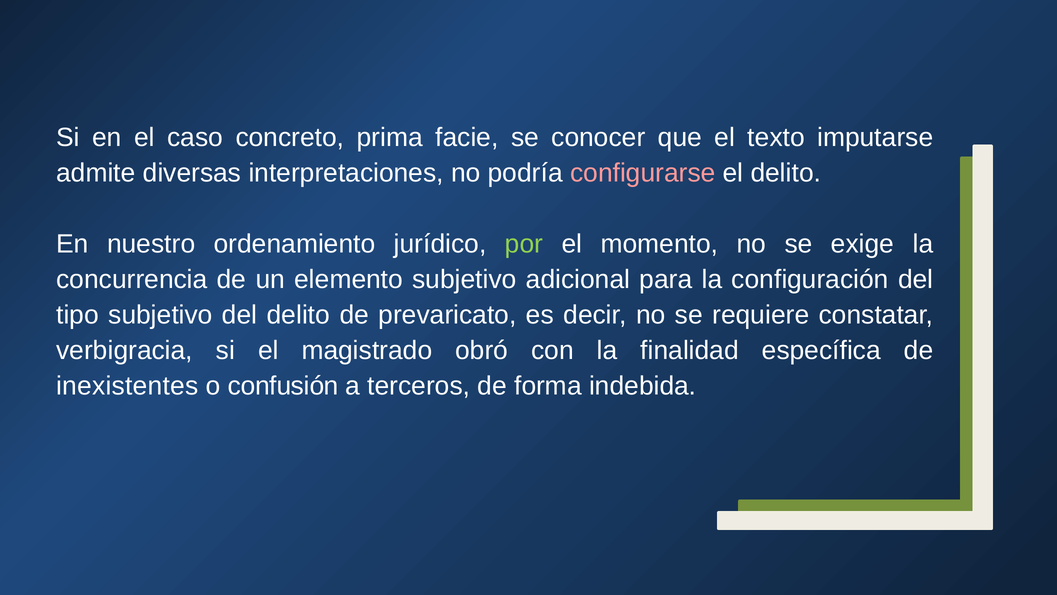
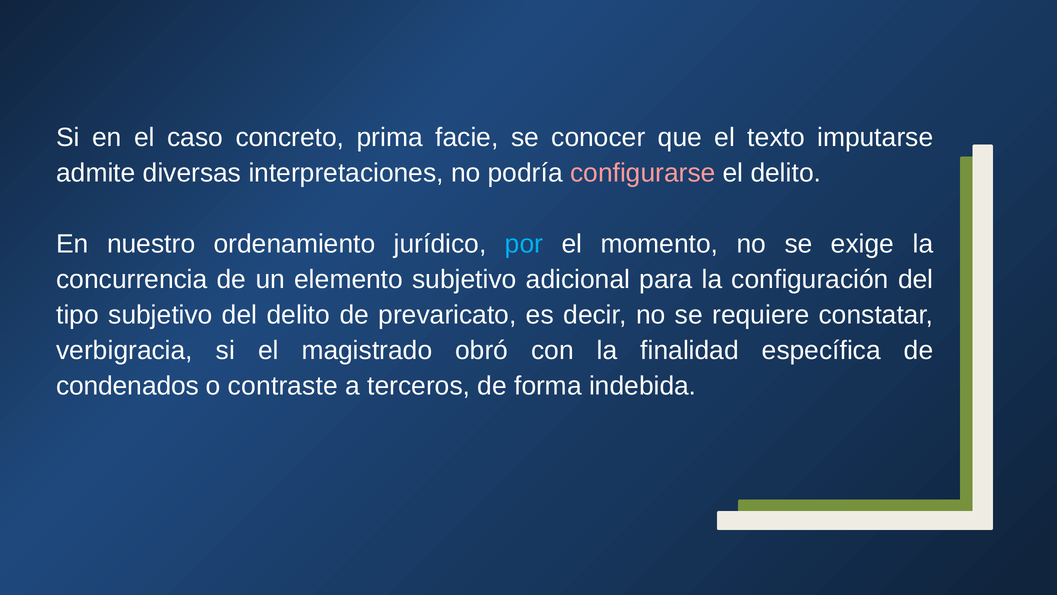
por colour: light green -> light blue (524, 244)
inexistentes: inexistentes -> condenados (128, 386)
confusión: confusión -> contraste (283, 386)
